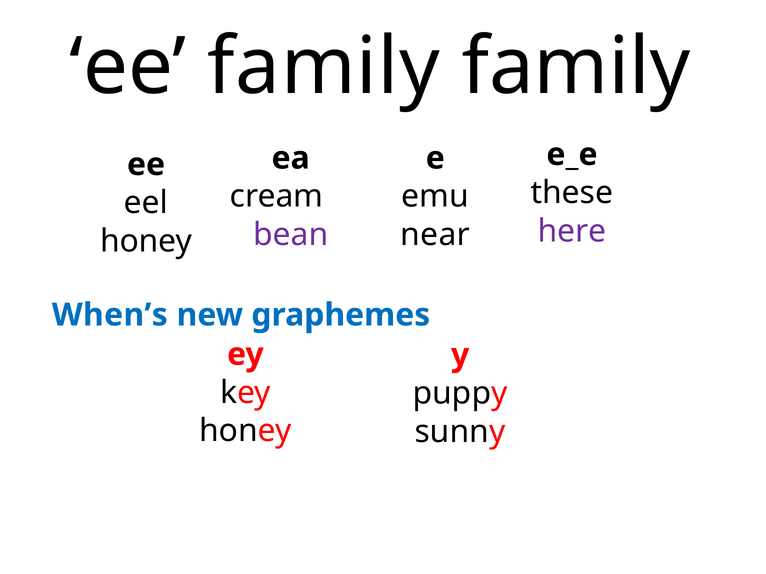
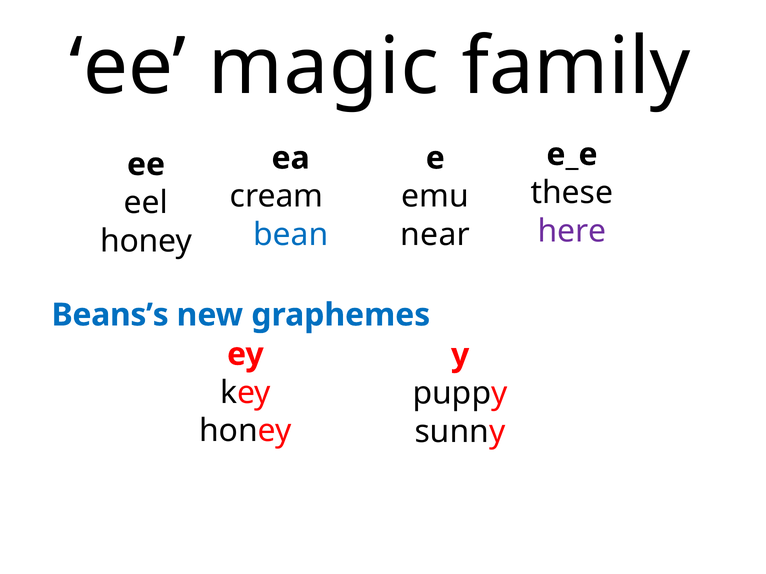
ee family: family -> magic (324, 67)
bean colour: purple -> blue (291, 235)
When’s: When’s -> Beans’s (110, 315)
